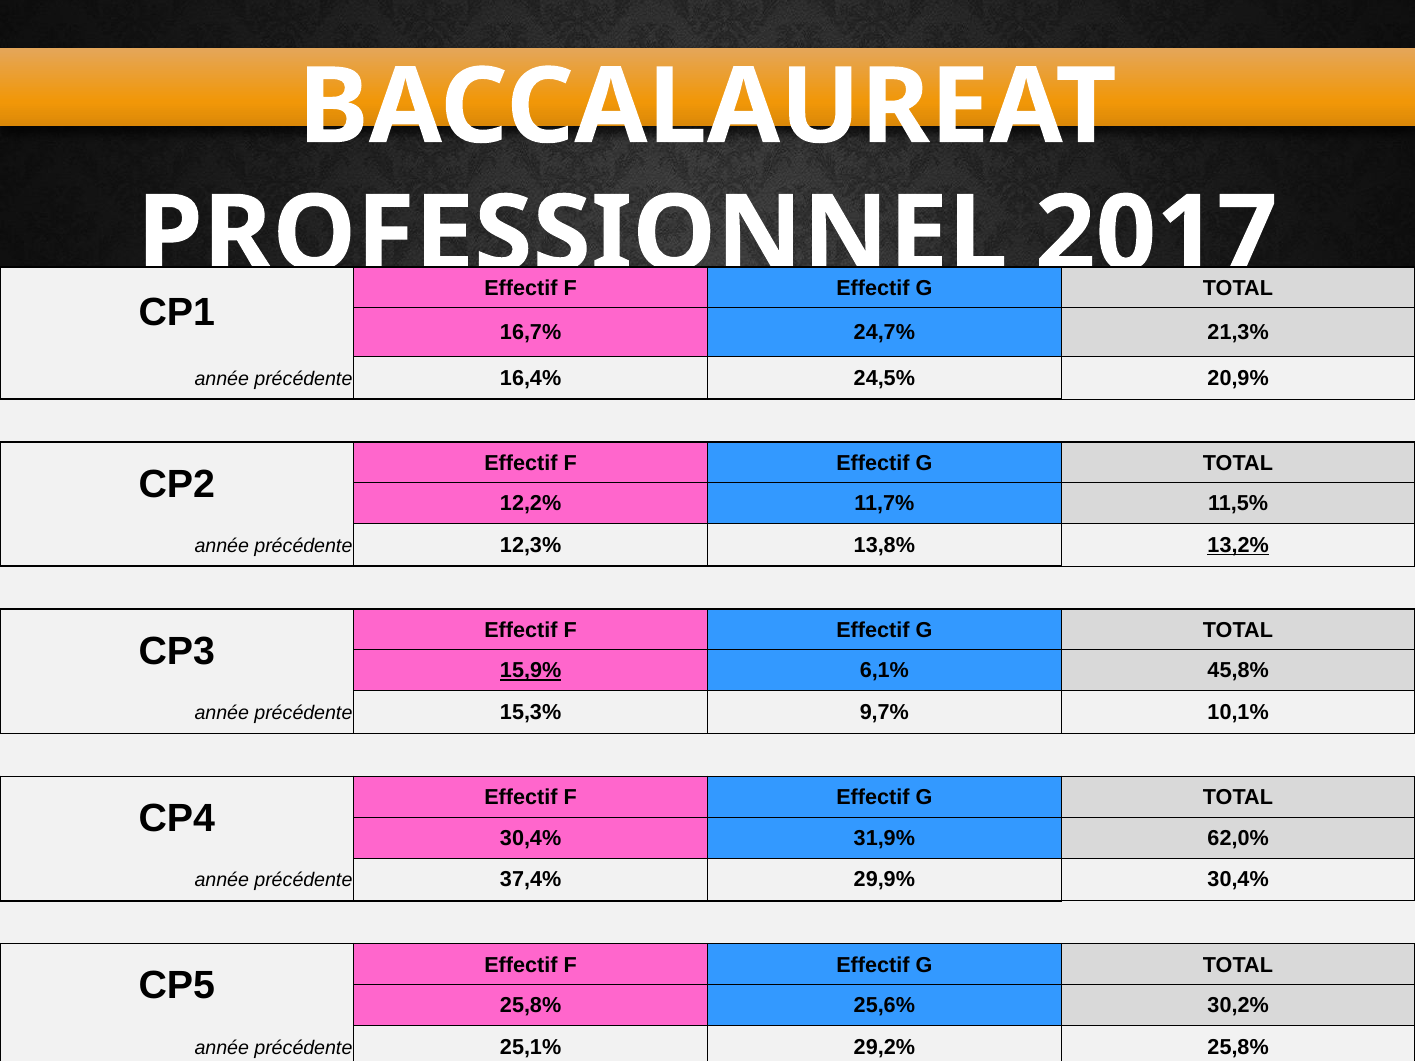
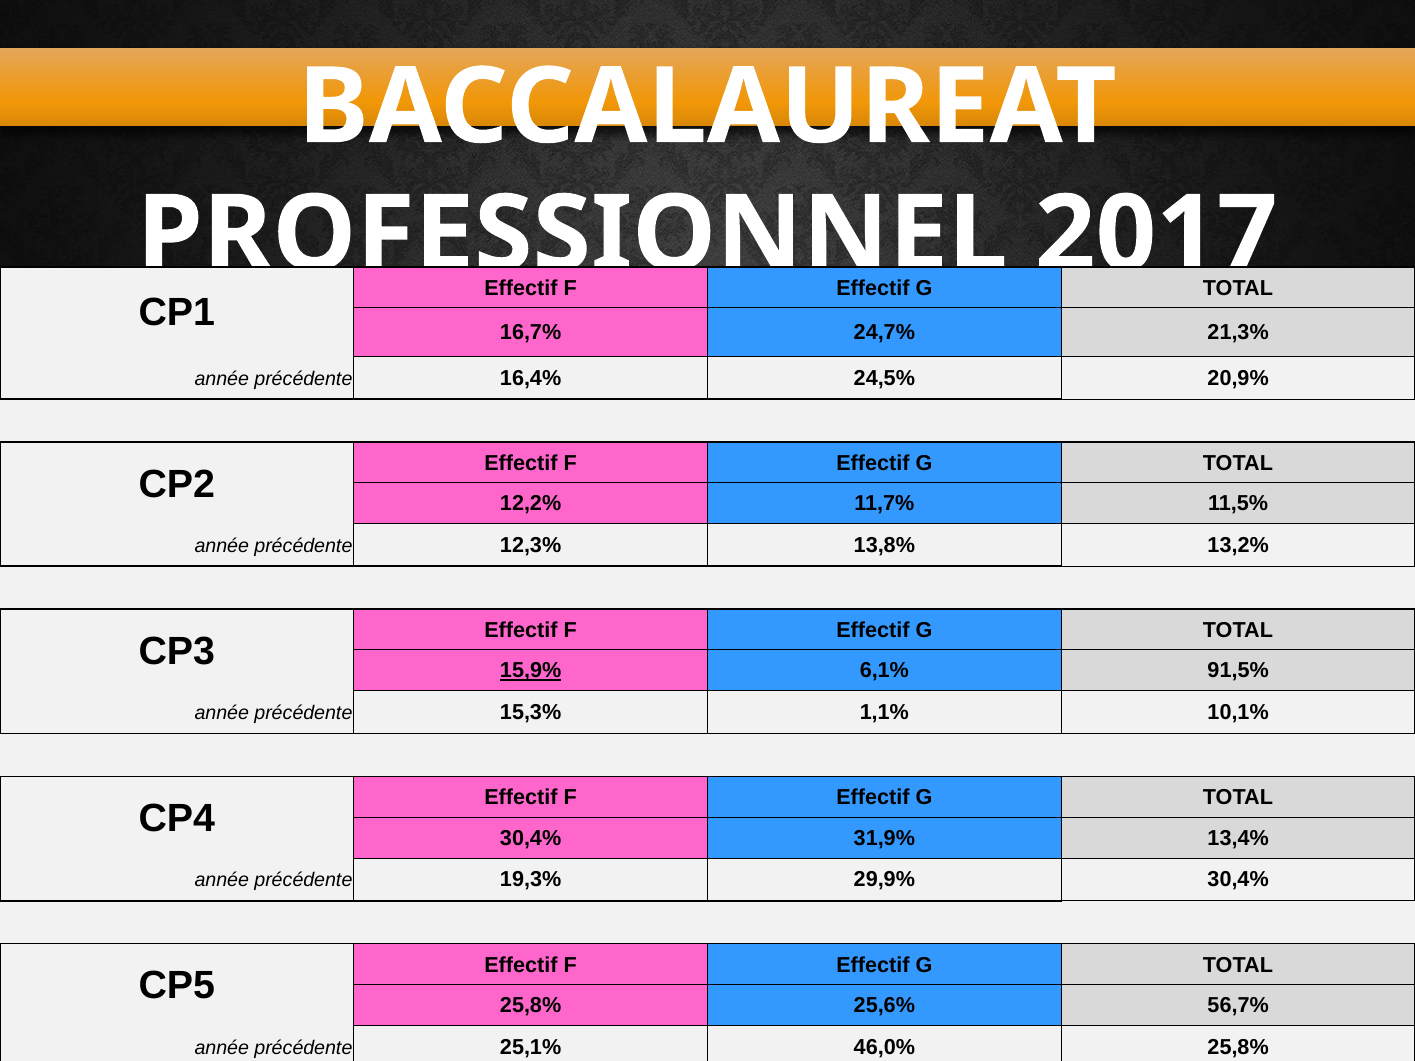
13,2% underline: present -> none (1238, 545)
45,8%: 45,8% -> 91,5% (1238, 671)
9,7%: 9,7% -> 1,1% (884, 713)
62,0%: 62,0% -> 13,4% (1238, 838)
37,4%: 37,4% -> 19,3% (531, 880)
30,2%: 30,2% -> 56,7% (1238, 1005)
29,2%: 29,2% -> 46,0% (884, 1047)
